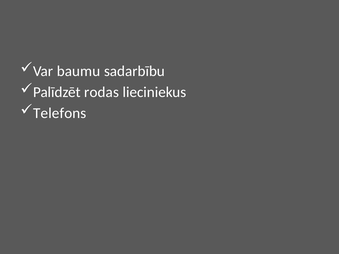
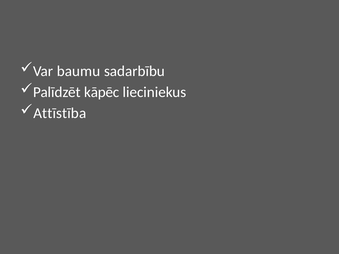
rodas: rodas -> kāpēc (102, 92)
Telefons: Telefons -> Attīstība (60, 113)
